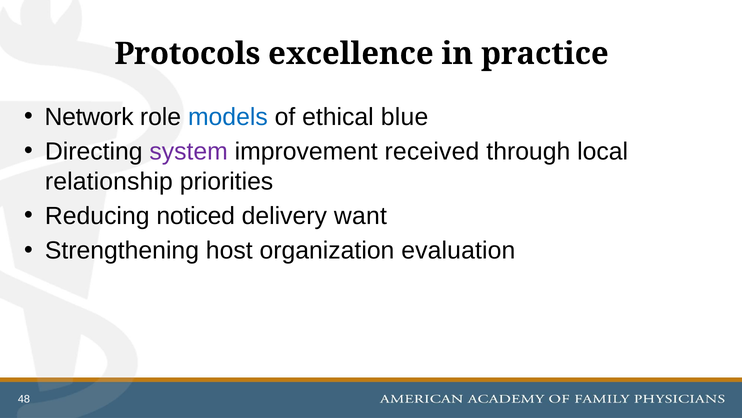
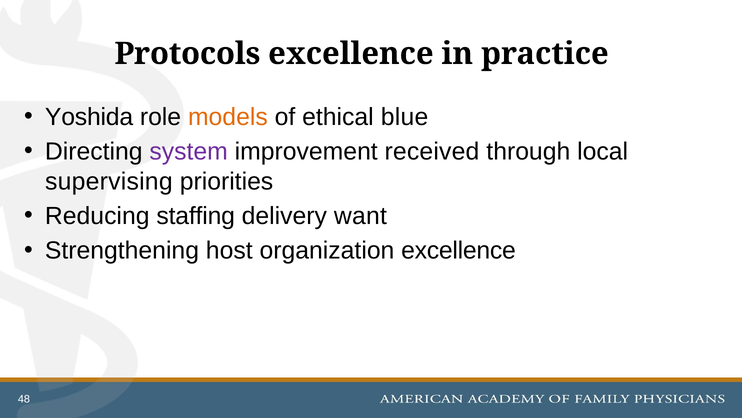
Network: Network -> Yoshida (89, 117)
models colour: blue -> orange (228, 117)
relationship: relationship -> supervising (109, 181)
noticed: noticed -> staffing (196, 216)
organization evaluation: evaluation -> excellence (458, 250)
